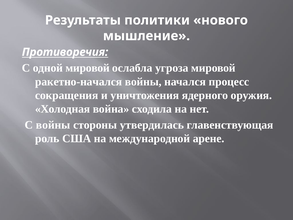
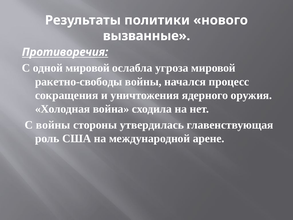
мышление: мышление -> вызванные (147, 36)
ракетно-начался: ракетно-начался -> ракетно-свободы (79, 82)
